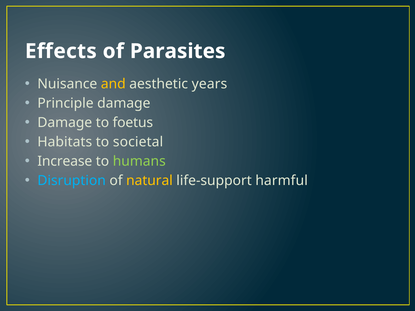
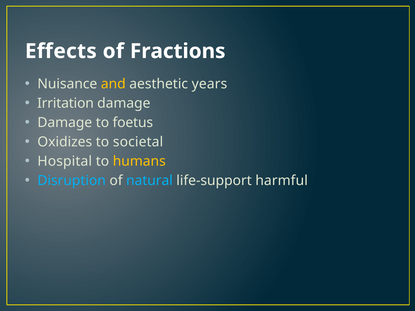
Parasites: Parasites -> Fractions (178, 51)
Principle: Principle -> Irritation (66, 103)
Habitats: Habitats -> Oxidizes (65, 142)
Increase: Increase -> Hospital (65, 161)
humans colour: light green -> yellow (139, 161)
natural colour: yellow -> light blue (149, 181)
